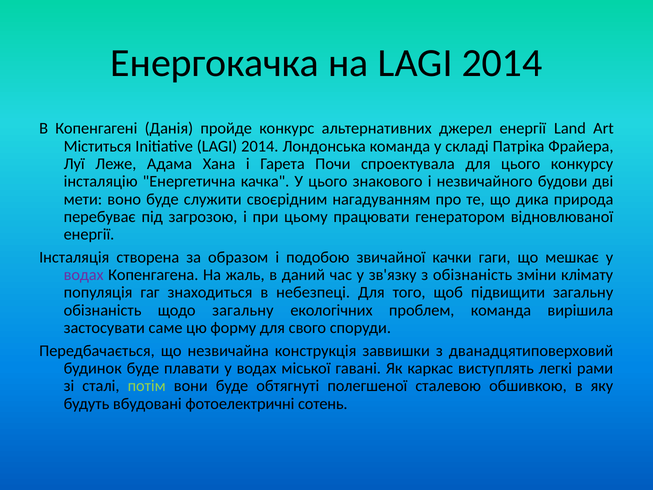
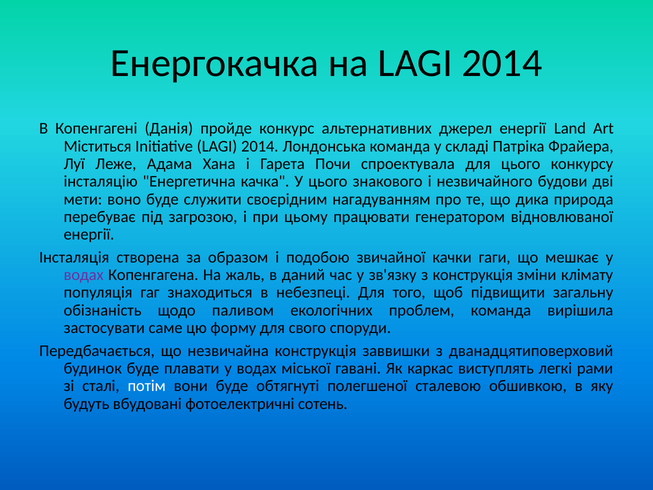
з обізнаність: обізнаність -> конструкція (473, 275)
щодо загальну: загальну -> паливом (243, 310)
потім colour: light green -> white (147, 386)
